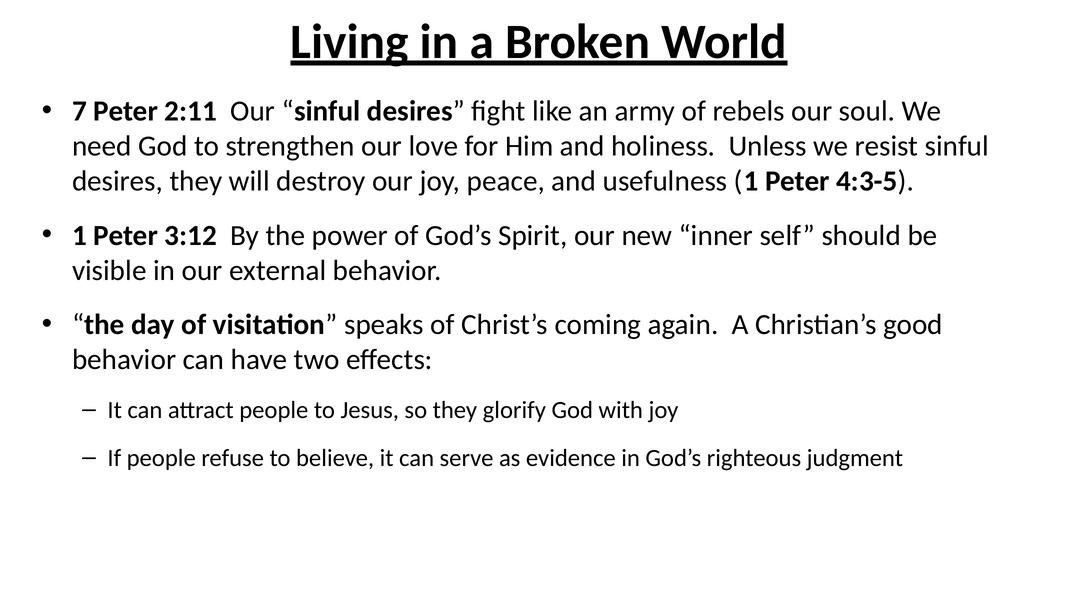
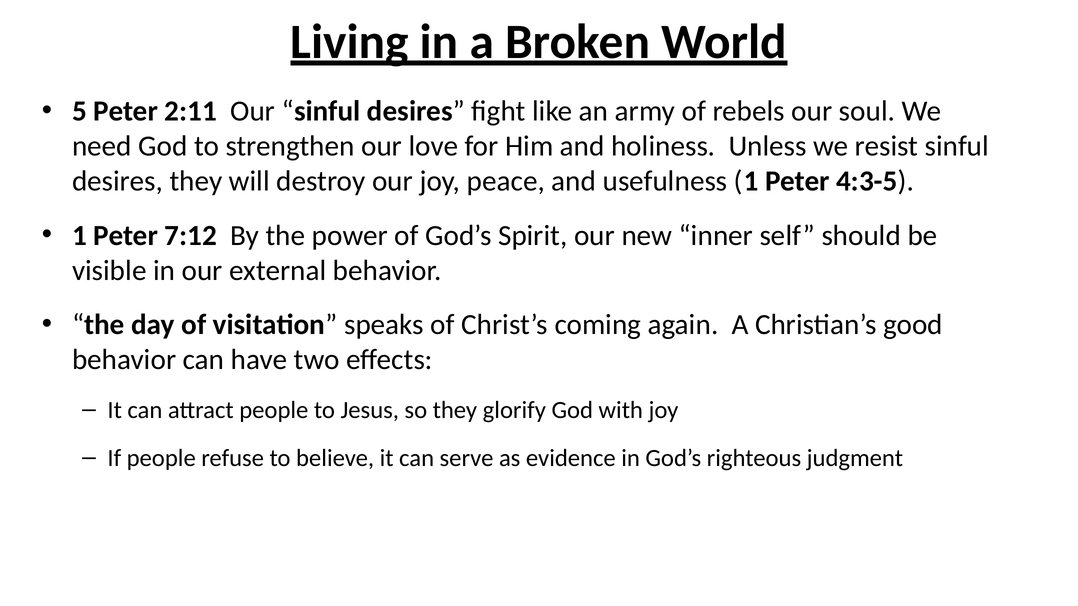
7: 7 -> 5 (79, 111)
3:12: 3:12 -> 7:12 (191, 236)
